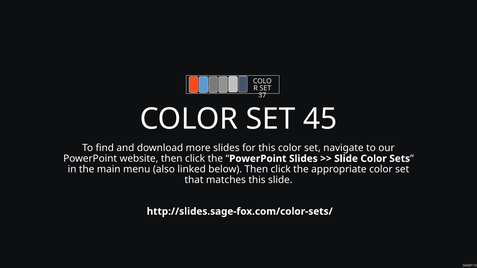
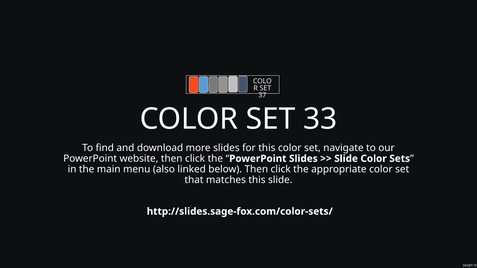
45: 45 -> 33 (320, 119)
